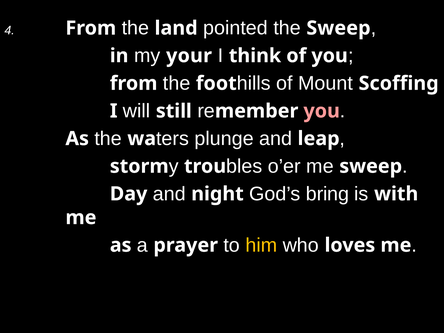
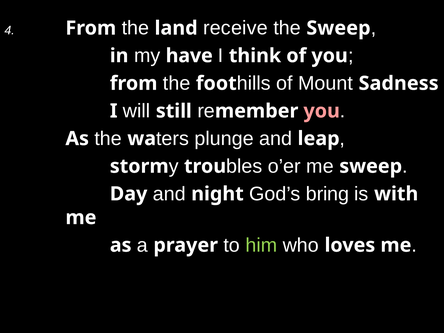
pointed: pointed -> receive (235, 28)
your: your -> have (189, 56)
Scoffing: Scoffing -> Sadness (399, 83)
him colour: yellow -> light green (261, 245)
